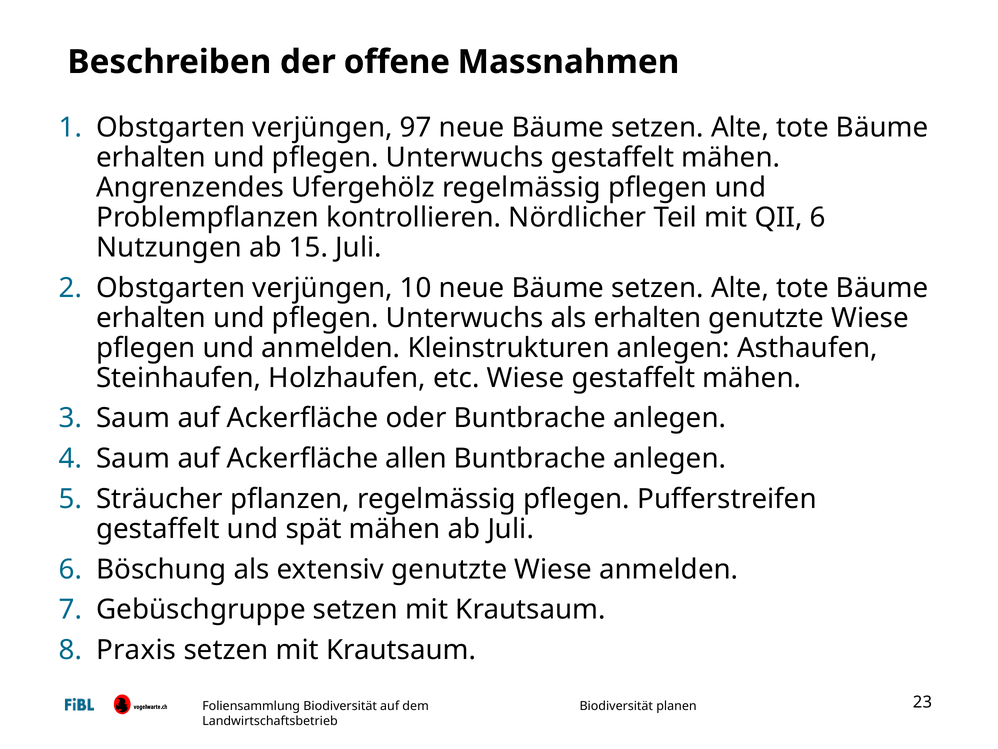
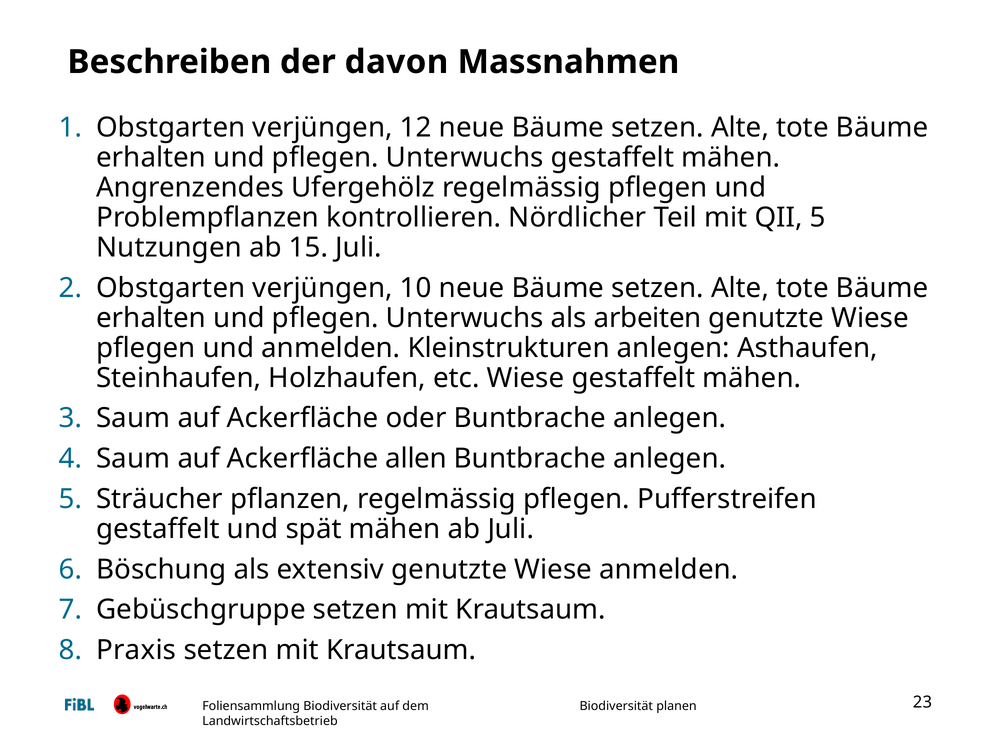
offene: offene -> davon (396, 62)
97: 97 -> 12 (416, 128)
QII 6: 6 -> 5 (818, 218)
als erhalten: erhalten -> arbeiten (648, 318)
